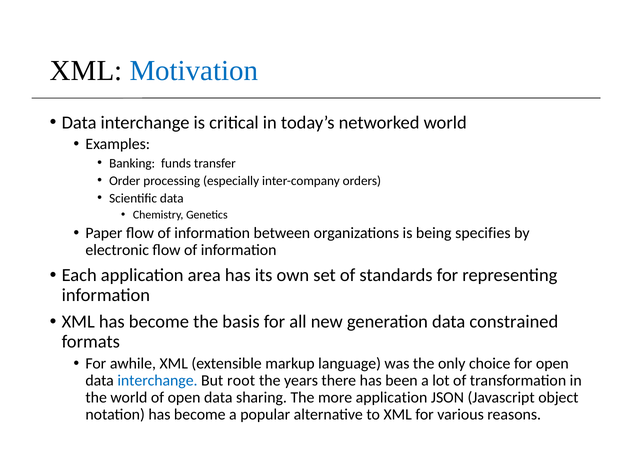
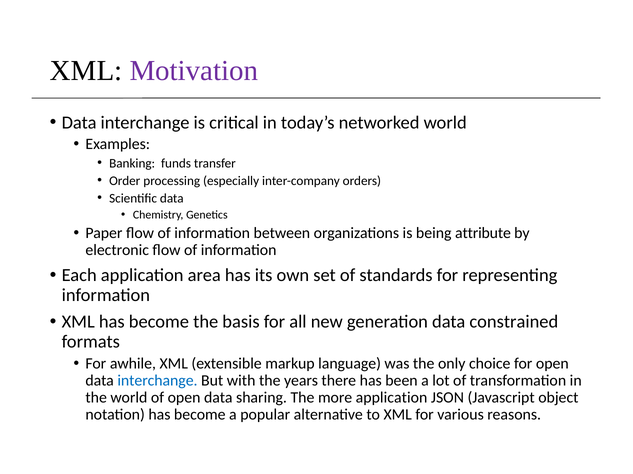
Motivation colour: blue -> purple (194, 71)
specifies: specifies -> attribute (483, 234)
root: root -> with (241, 381)
